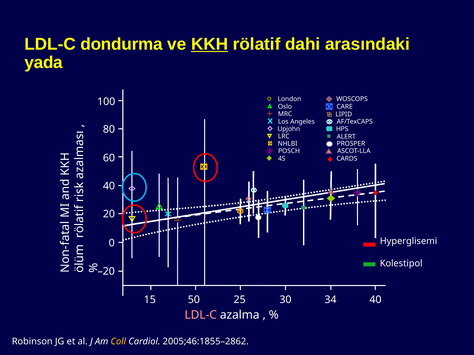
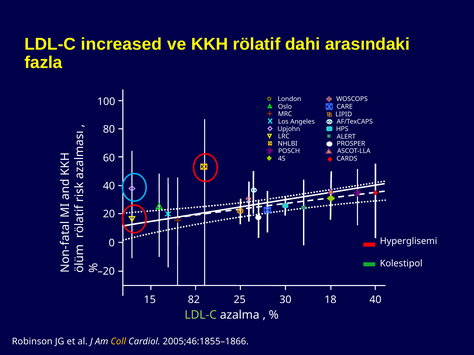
dondurma: dondurma -> increased (121, 44)
KKH underline: present -> none (210, 44)
yada: yada -> fazla (43, 63)
50: 50 -> 82 (194, 300)
34: 34 -> 18 (330, 300)
LDL-C colour: pink -> light green (201, 315)
2005;46:1855–2862: 2005;46:1855–2862 -> 2005;46:1855–1866 (206, 342)
